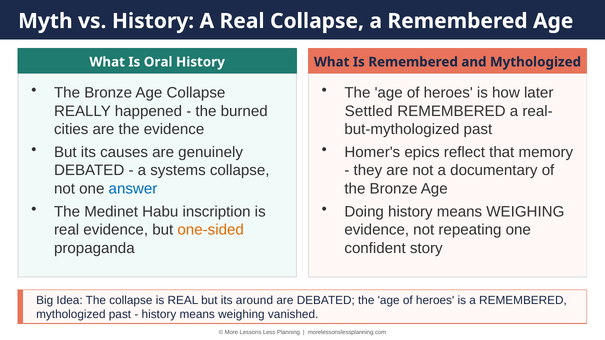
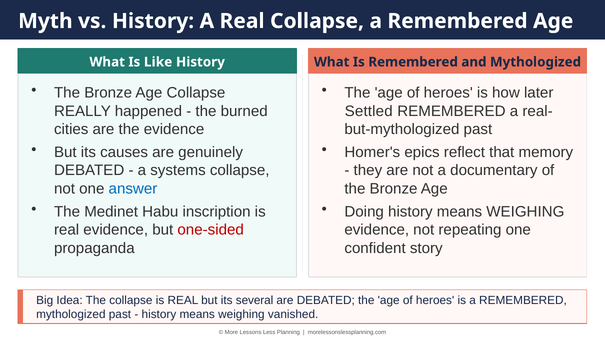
Oral: Oral -> Like (158, 62)
one-sided colour: orange -> red (211, 230)
around: around -> several (255, 301)
